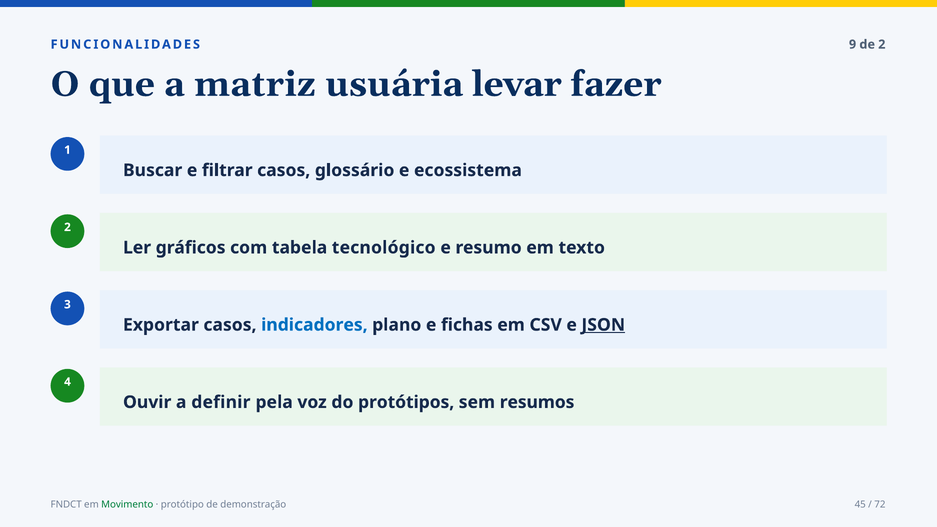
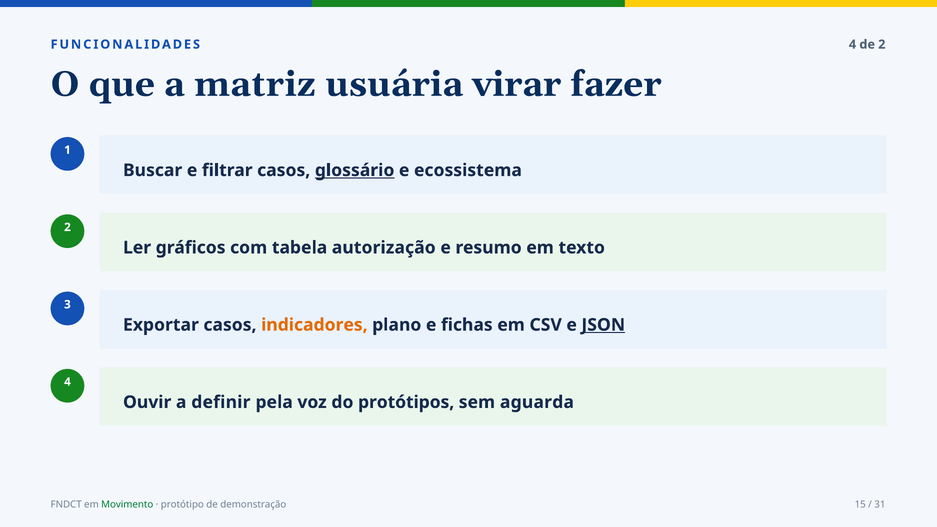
FUNCIONALIDADES 9: 9 -> 4 (853, 44)
levar: levar -> virar (517, 84)
glossário underline: none -> present (355, 170)
tecnológico: tecnológico -> autorização (384, 248)
indicadores colour: blue -> orange (314, 325)
resumos: resumos -> aguarda (537, 402)
45: 45 -> 15 (860, 505)
72: 72 -> 31 (880, 505)
